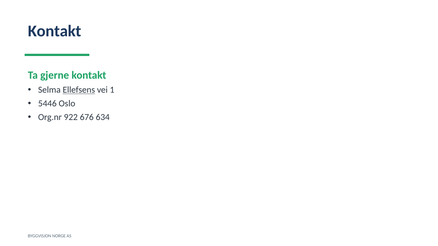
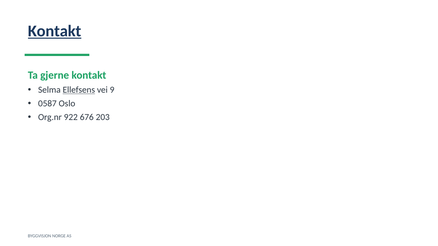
Kontakt underline: none -> present (55, 31)
1: 1 -> 9 (112, 90)
5446: 5446 -> 0587 (47, 104)
634: 634 -> 203 (103, 117)
